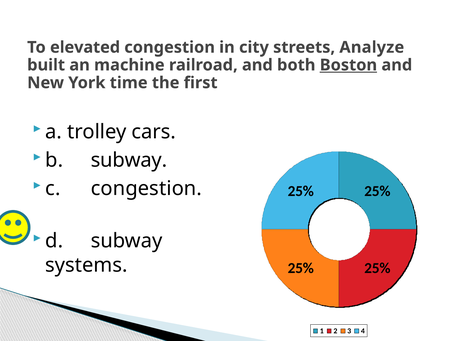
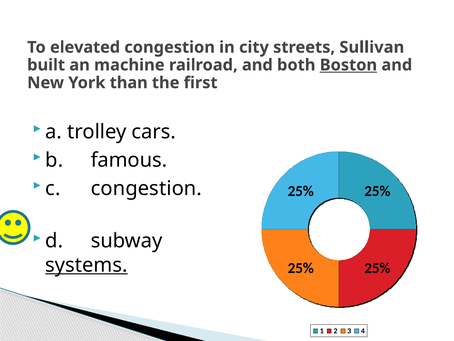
Analyze: Analyze -> Sullivan (372, 47)
time: time -> than (129, 83)
b subway: subway -> famous (129, 160)
systems underline: none -> present (86, 265)
